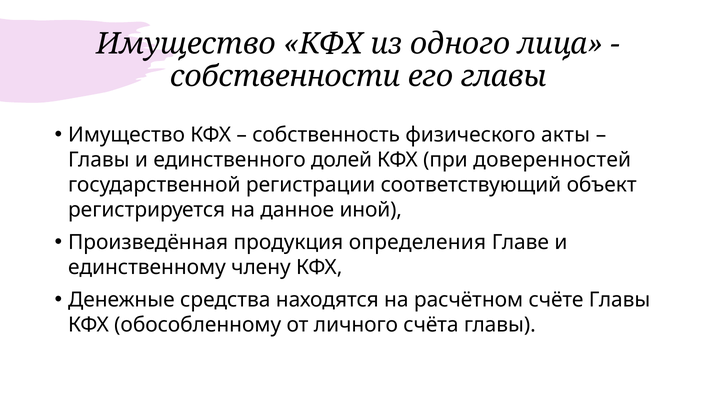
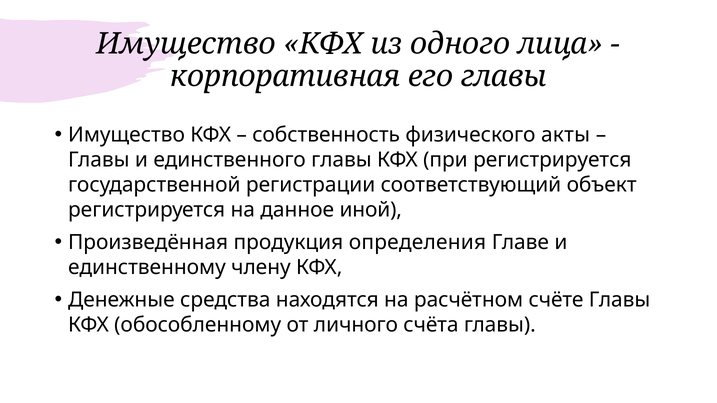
собственности: собственности -> корпоративная (285, 76)
единственного долей: долей -> главы (341, 160)
при доверенностей: доверенностей -> регистрируется (552, 160)
